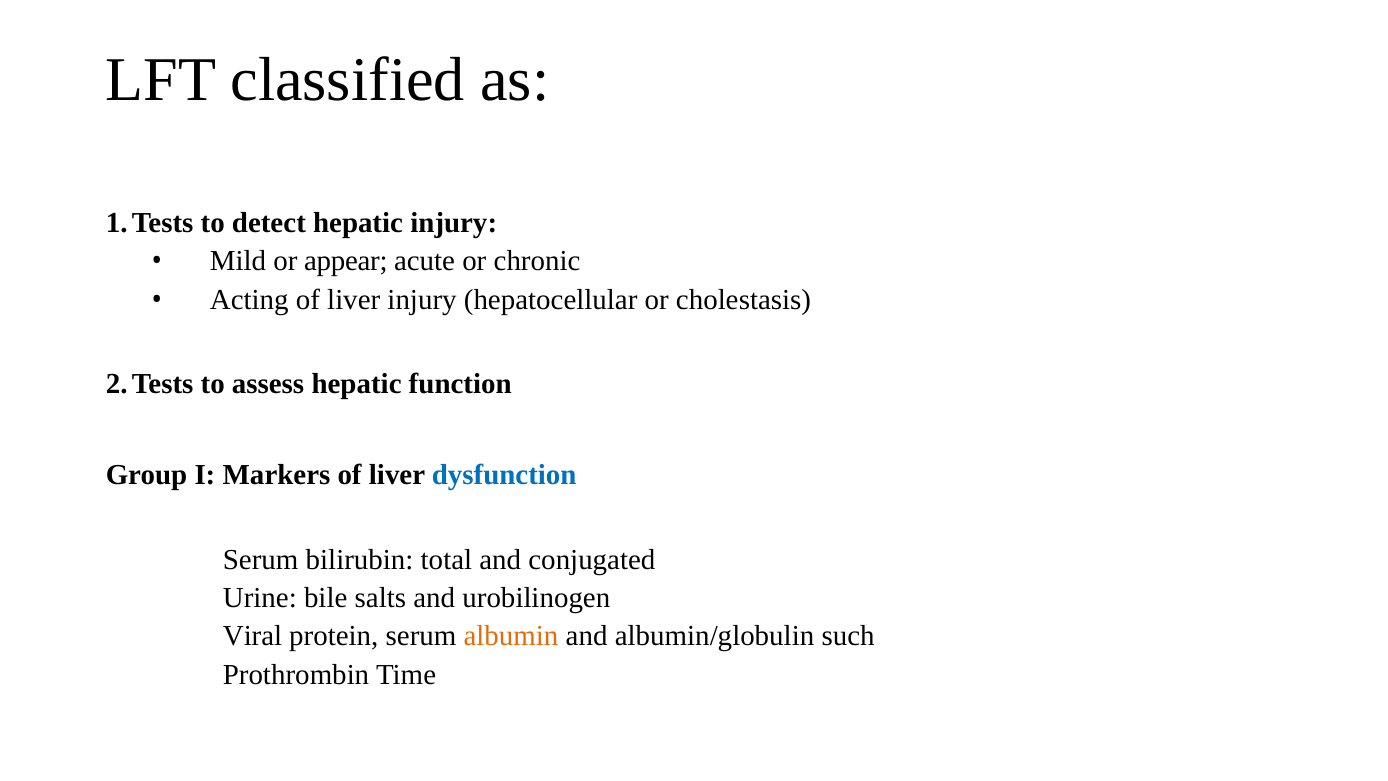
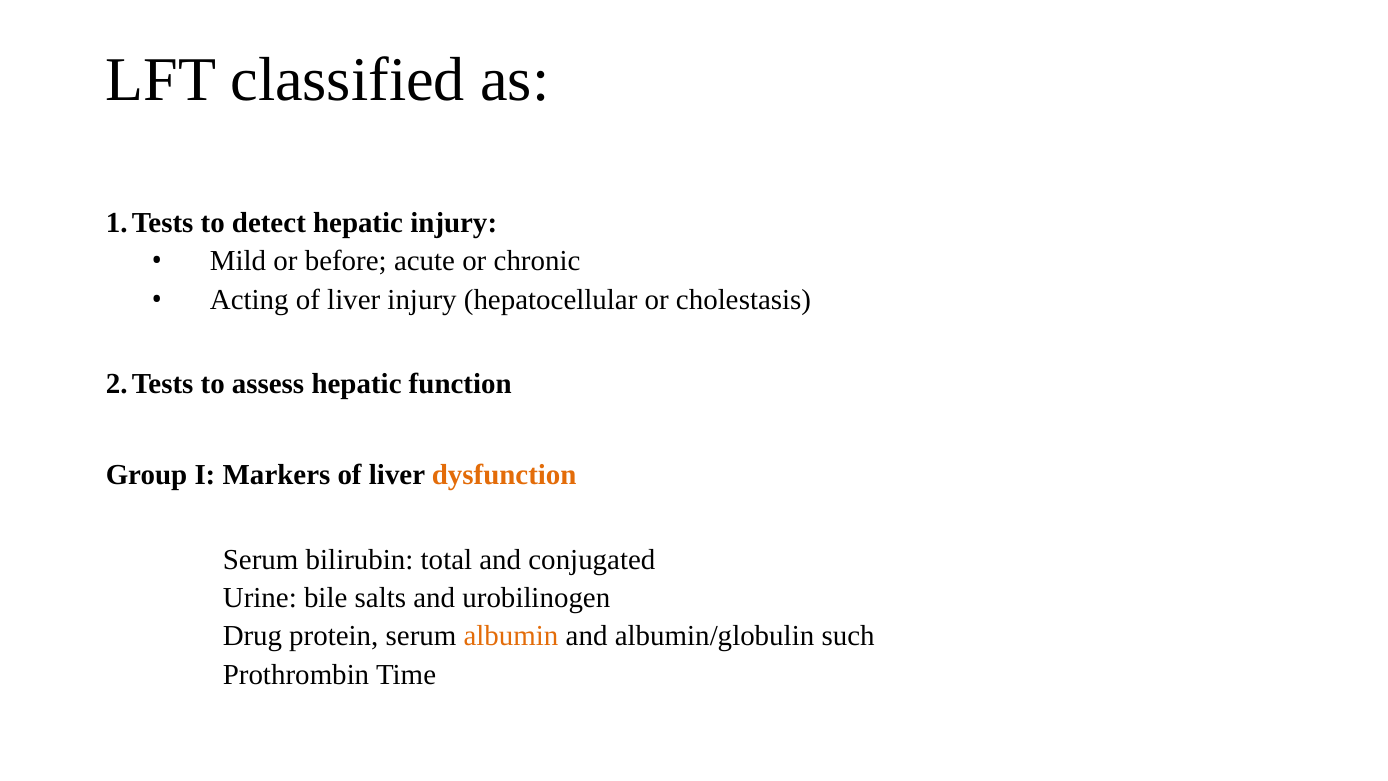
appear: appear -> before (346, 261)
dysfunction colour: blue -> orange (504, 475)
Viral: Viral -> Drug (253, 636)
